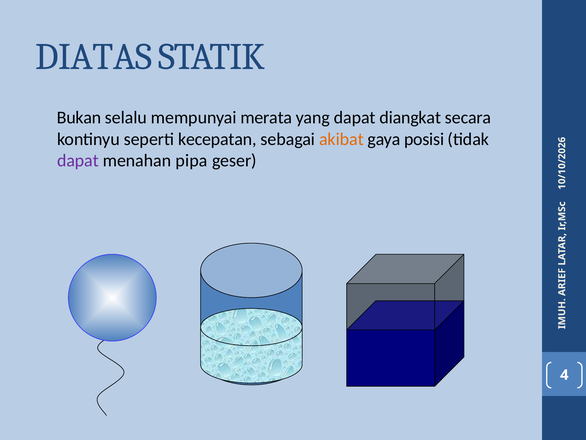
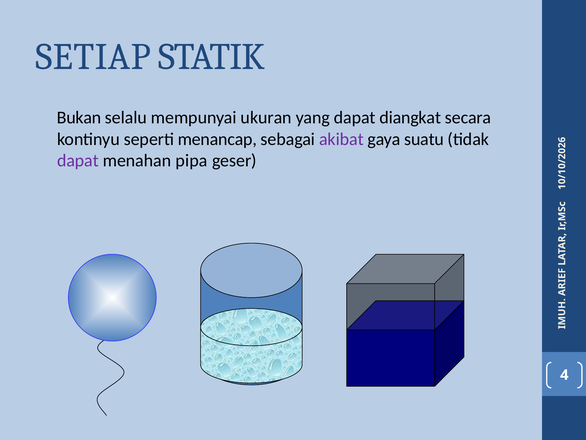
DIATAS: DIATAS -> SETIAP (93, 57)
merata: merata -> ukuran (266, 117)
kecepatan: kecepatan -> menancap (217, 139)
akibat colour: orange -> purple (341, 139)
posisi: posisi -> suatu (424, 139)
